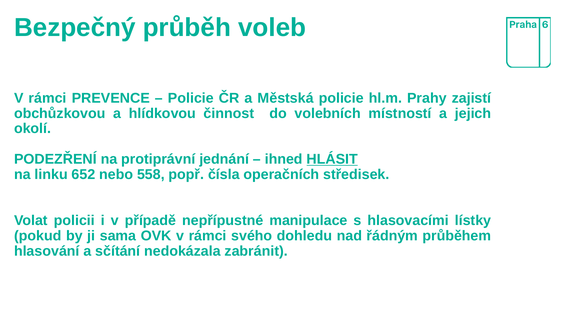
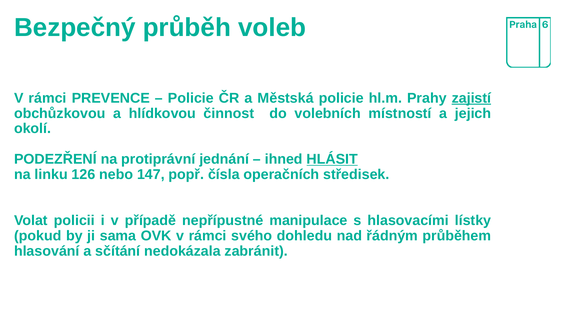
zajistí underline: none -> present (471, 98)
652: 652 -> 126 (83, 175)
558: 558 -> 147 (151, 175)
